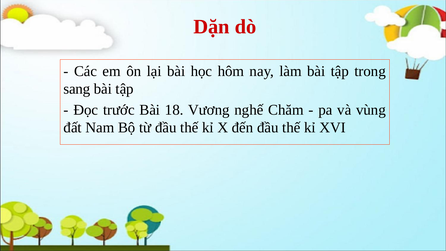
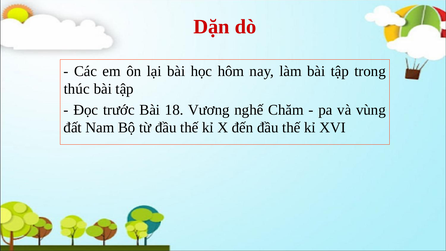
sang: sang -> thúc (77, 89)
